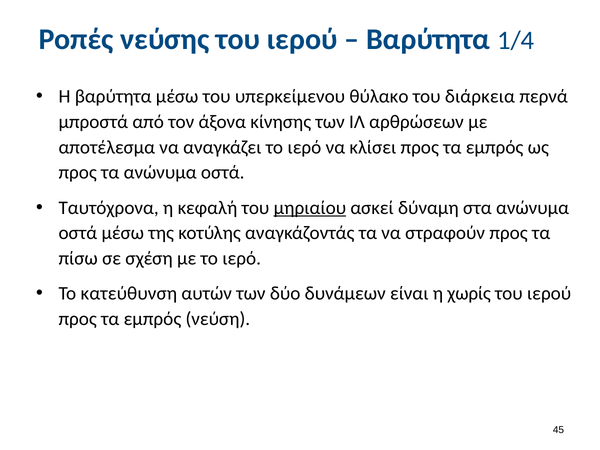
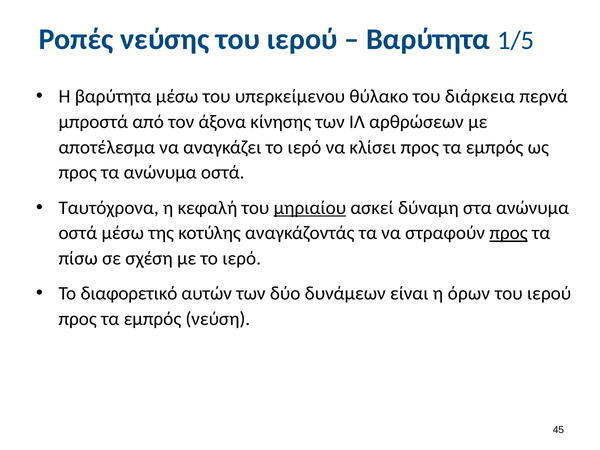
1/4: 1/4 -> 1/5 (516, 41)
προς underline: none -> present (509, 233)
κατεύθυνση: κατεύθυνση -> διαφορετικό (129, 294)
χωρίς: χωρίς -> όρων (469, 294)
